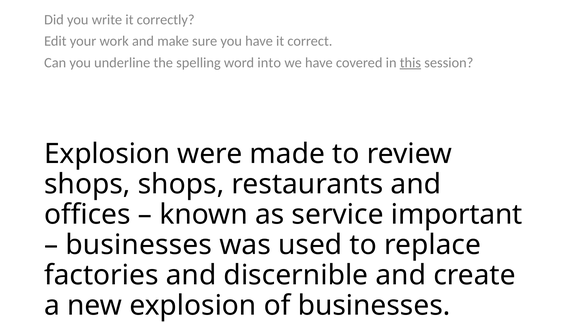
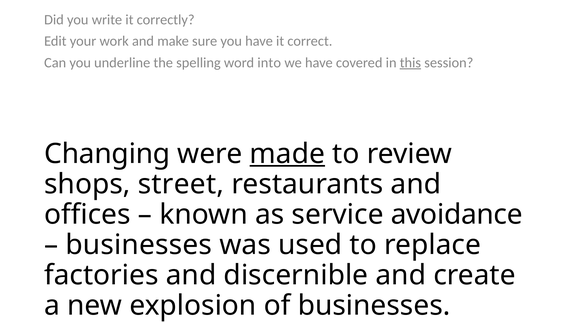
Explosion: Explosion -> Changing (107, 154)
made underline: none -> present (287, 154)
shops shops: shops -> street (181, 184)
important: important -> avoidance (457, 215)
